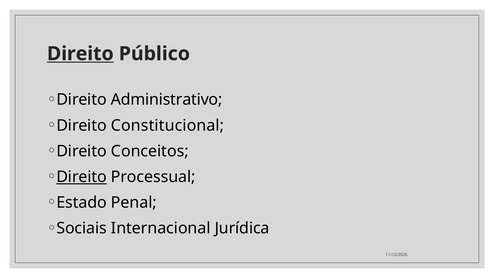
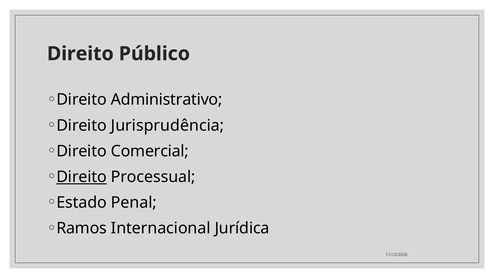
Direito underline: present -> none (80, 54)
Constitucional: Constitucional -> Jurisprudência (168, 125)
Conceitos: Conceitos -> Comercial (150, 151)
Sociais: Sociais -> Ramos (82, 228)
